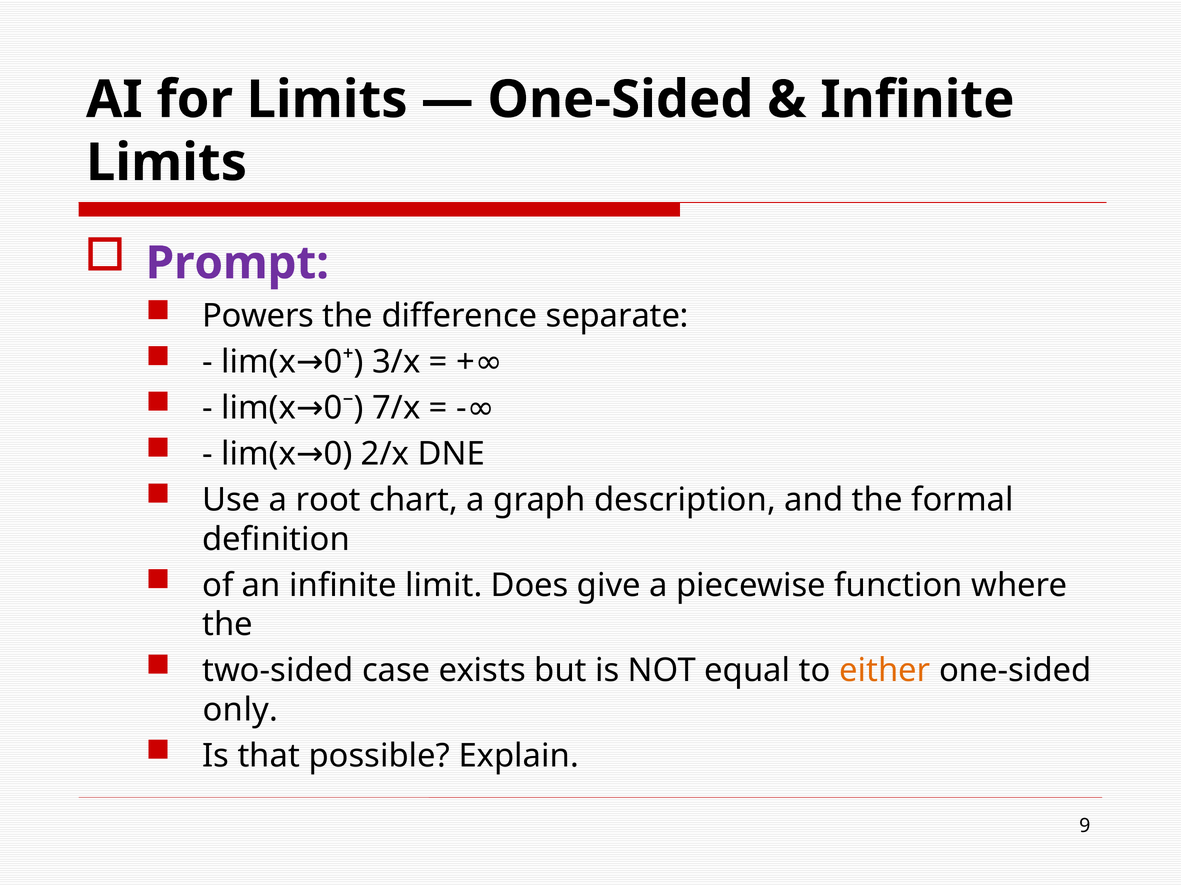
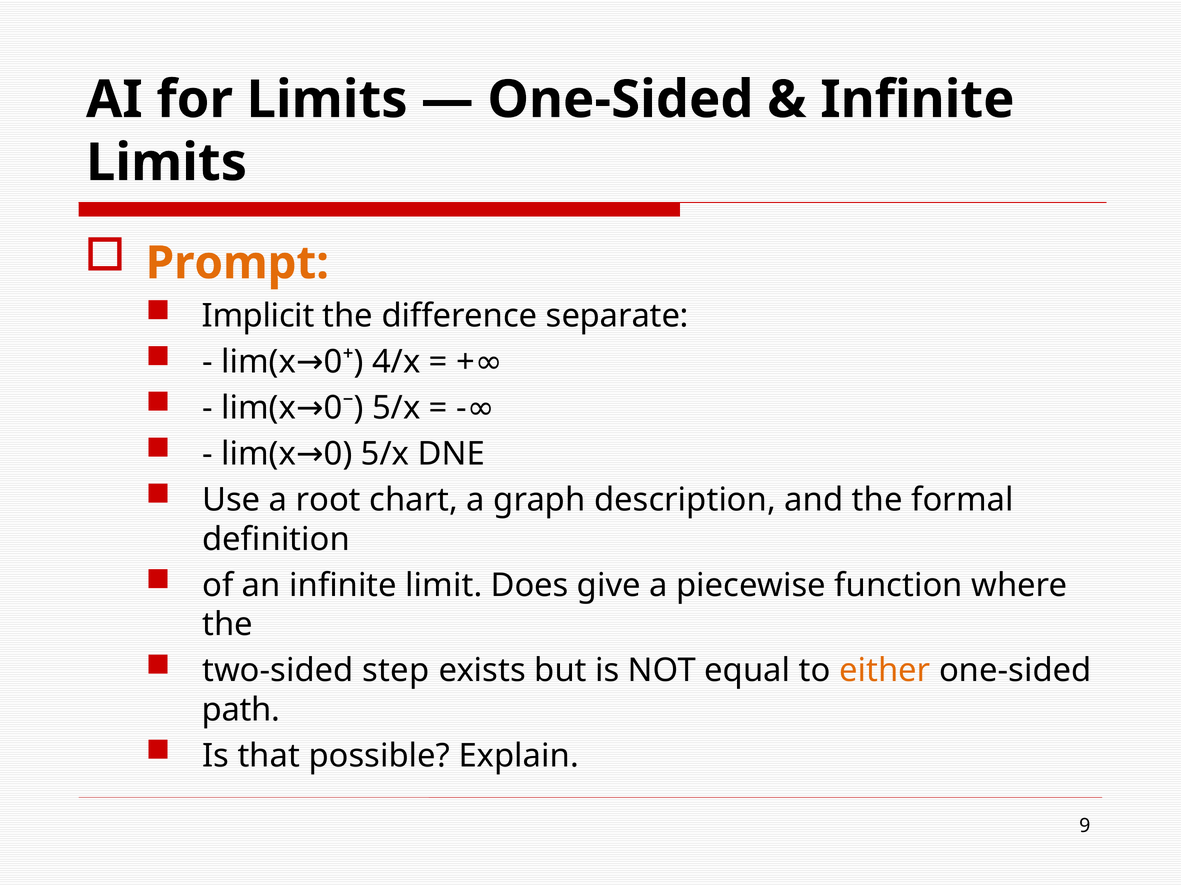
Prompt colour: purple -> orange (237, 263)
Powers: Powers -> Implicit (258, 316)
3/x: 3/x -> 4/x (396, 362)
7/x: 7/x -> 5/x (396, 408)
2/x: 2/x -> 5/x (385, 454)
case: case -> step (396, 670)
only: only -> path (241, 710)
